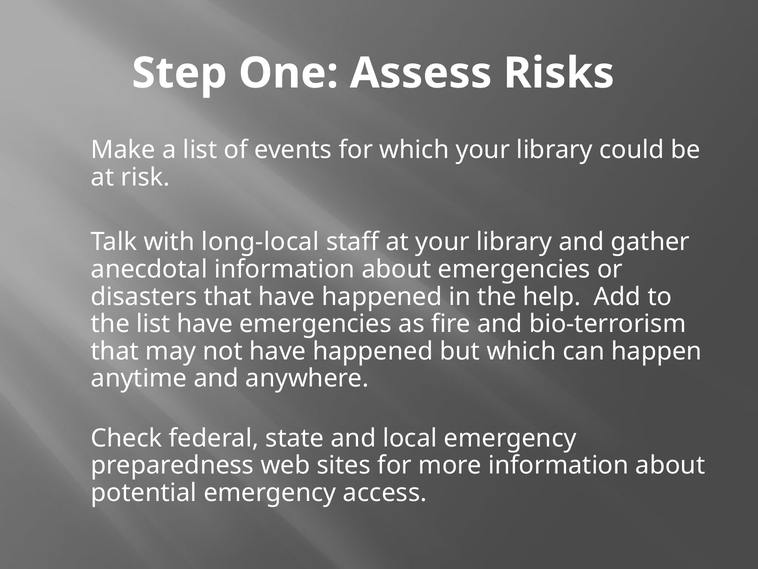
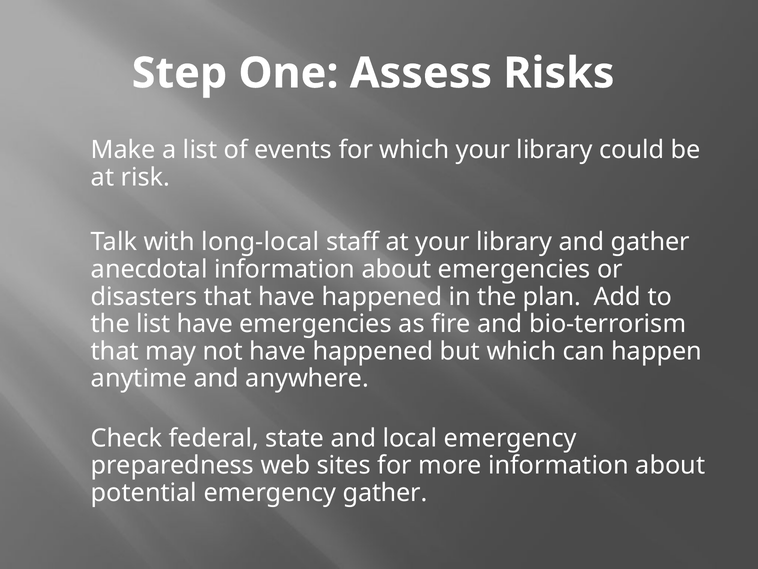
help: help -> plan (552, 296)
emergency access: access -> gather (385, 492)
